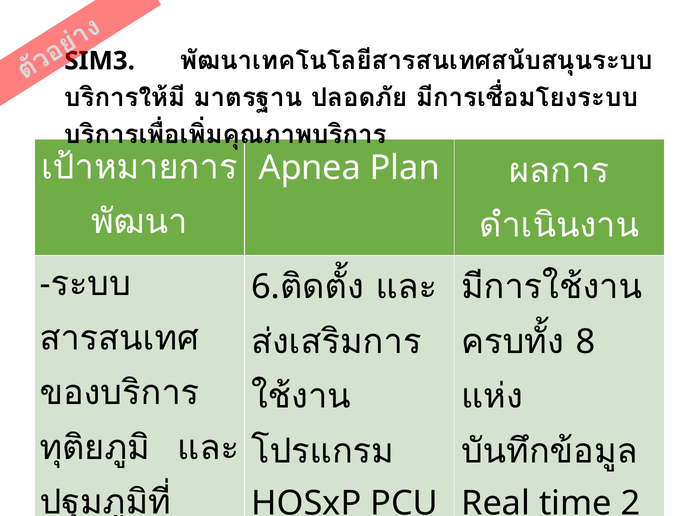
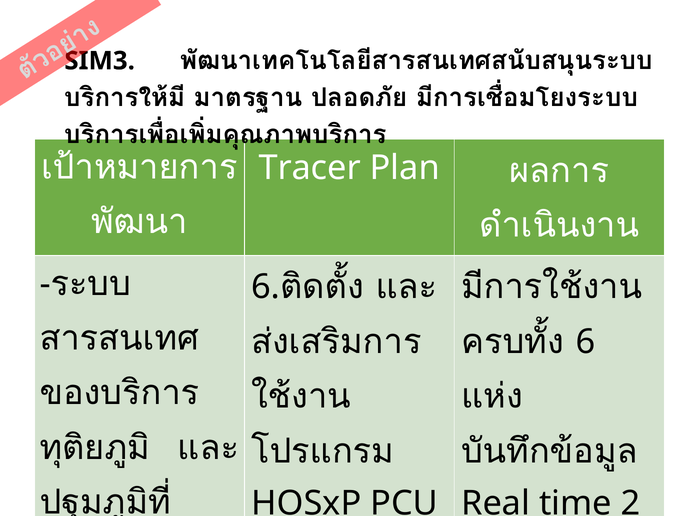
Apnea: Apnea -> Tracer (310, 168)
8: 8 -> 6 (585, 342)
